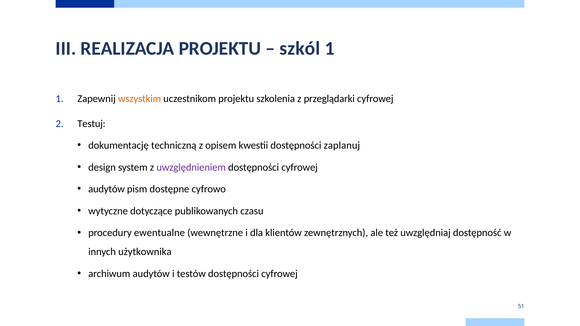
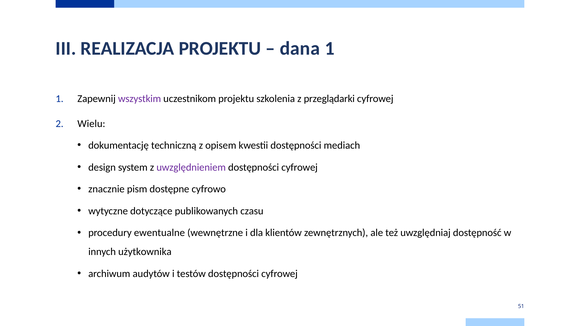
szkól: szkól -> dana (300, 48)
wszystkim colour: orange -> purple (140, 99)
Testuj: Testuj -> Wielu (91, 124)
zaplanuj: zaplanuj -> mediach (342, 146)
audytów: audytów -> znacznie (106, 189)
